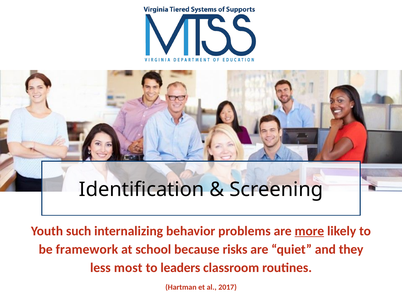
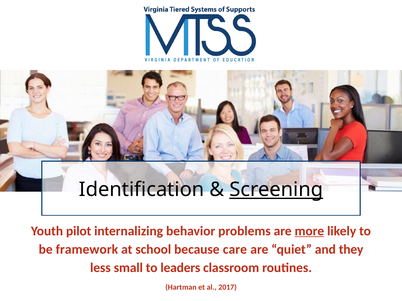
Screening underline: none -> present (276, 190)
such: such -> pilot (79, 231)
risks: risks -> care (235, 250)
most: most -> small (128, 268)
